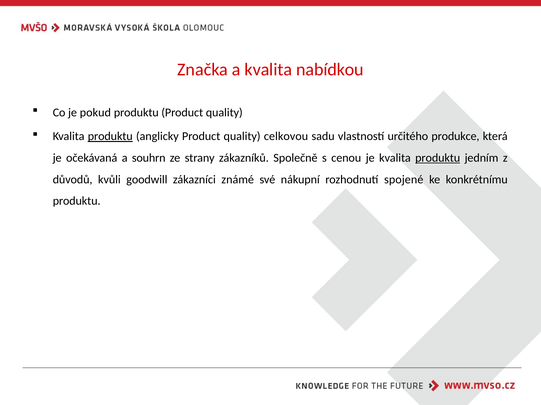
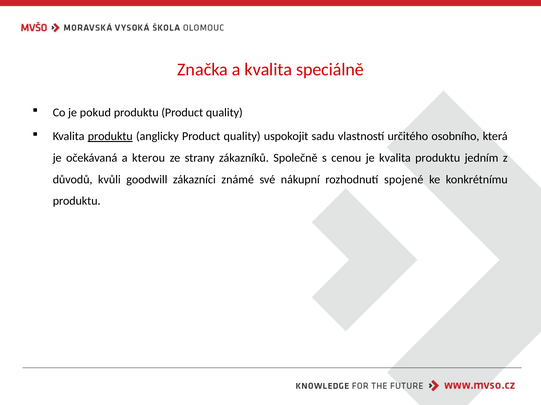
nabídkou: nabídkou -> speciálně (330, 70)
celkovou: celkovou -> uspokojit (286, 137)
produkce: produkce -> osobního (455, 137)
souhrn: souhrn -> kterou (149, 158)
produktu underline: present -> none (438, 158)
